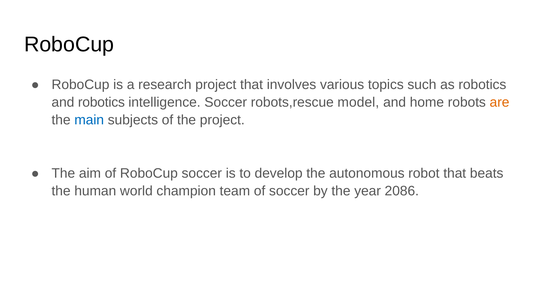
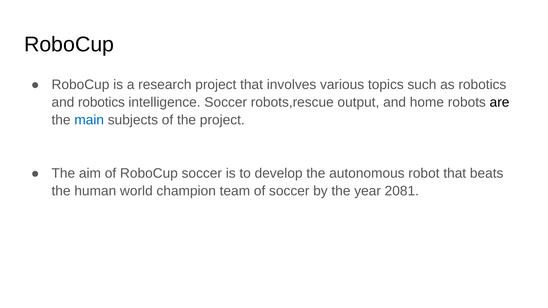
model: model -> output (358, 102)
are colour: orange -> black (500, 102)
2086: 2086 -> 2081 (402, 191)
